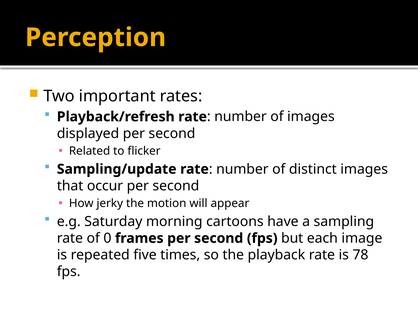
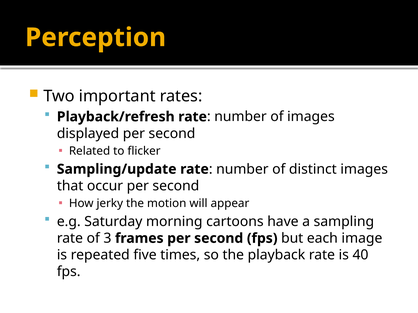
0: 0 -> 3 (107, 239)
78: 78 -> 40 (360, 255)
